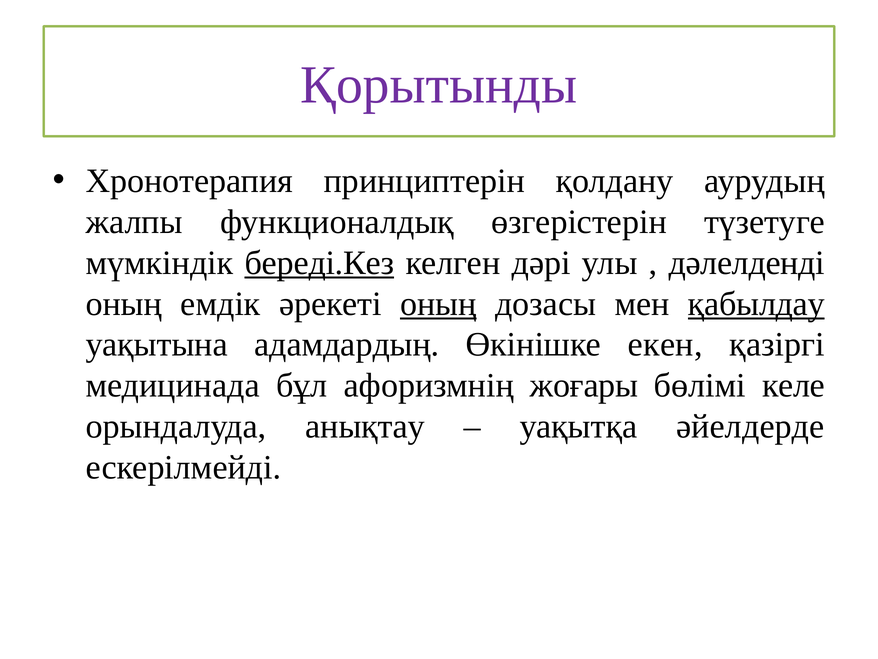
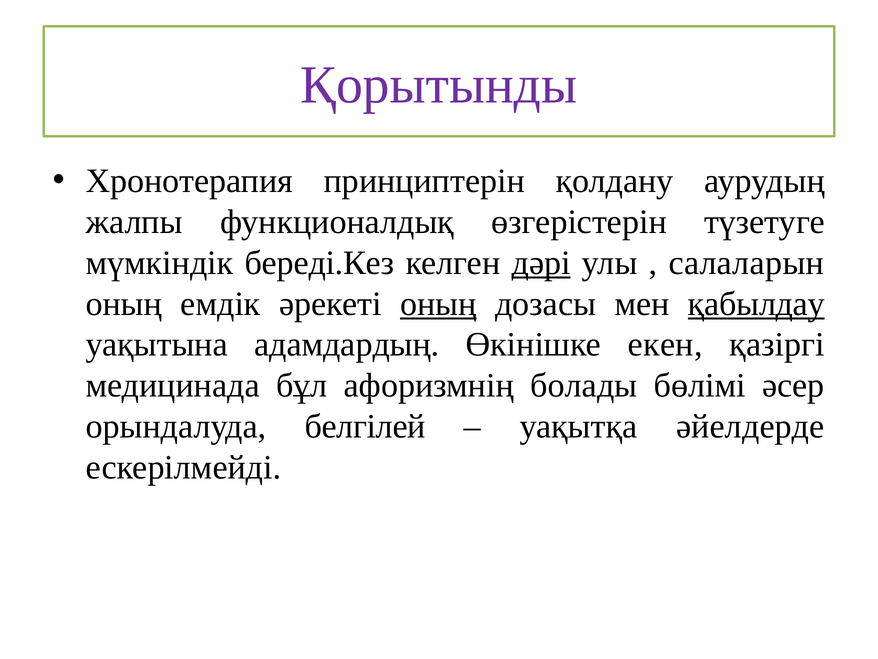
береді.Кез underline: present -> none (319, 263)
дәрі underline: none -> present (541, 263)
дәлелденді: дәлелденді -> салаларын (746, 263)
жоғары: жоғары -> болады (584, 385)
келе: келе -> әсер (793, 385)
анықтау: анықтау -> белгілей (365, 426)
